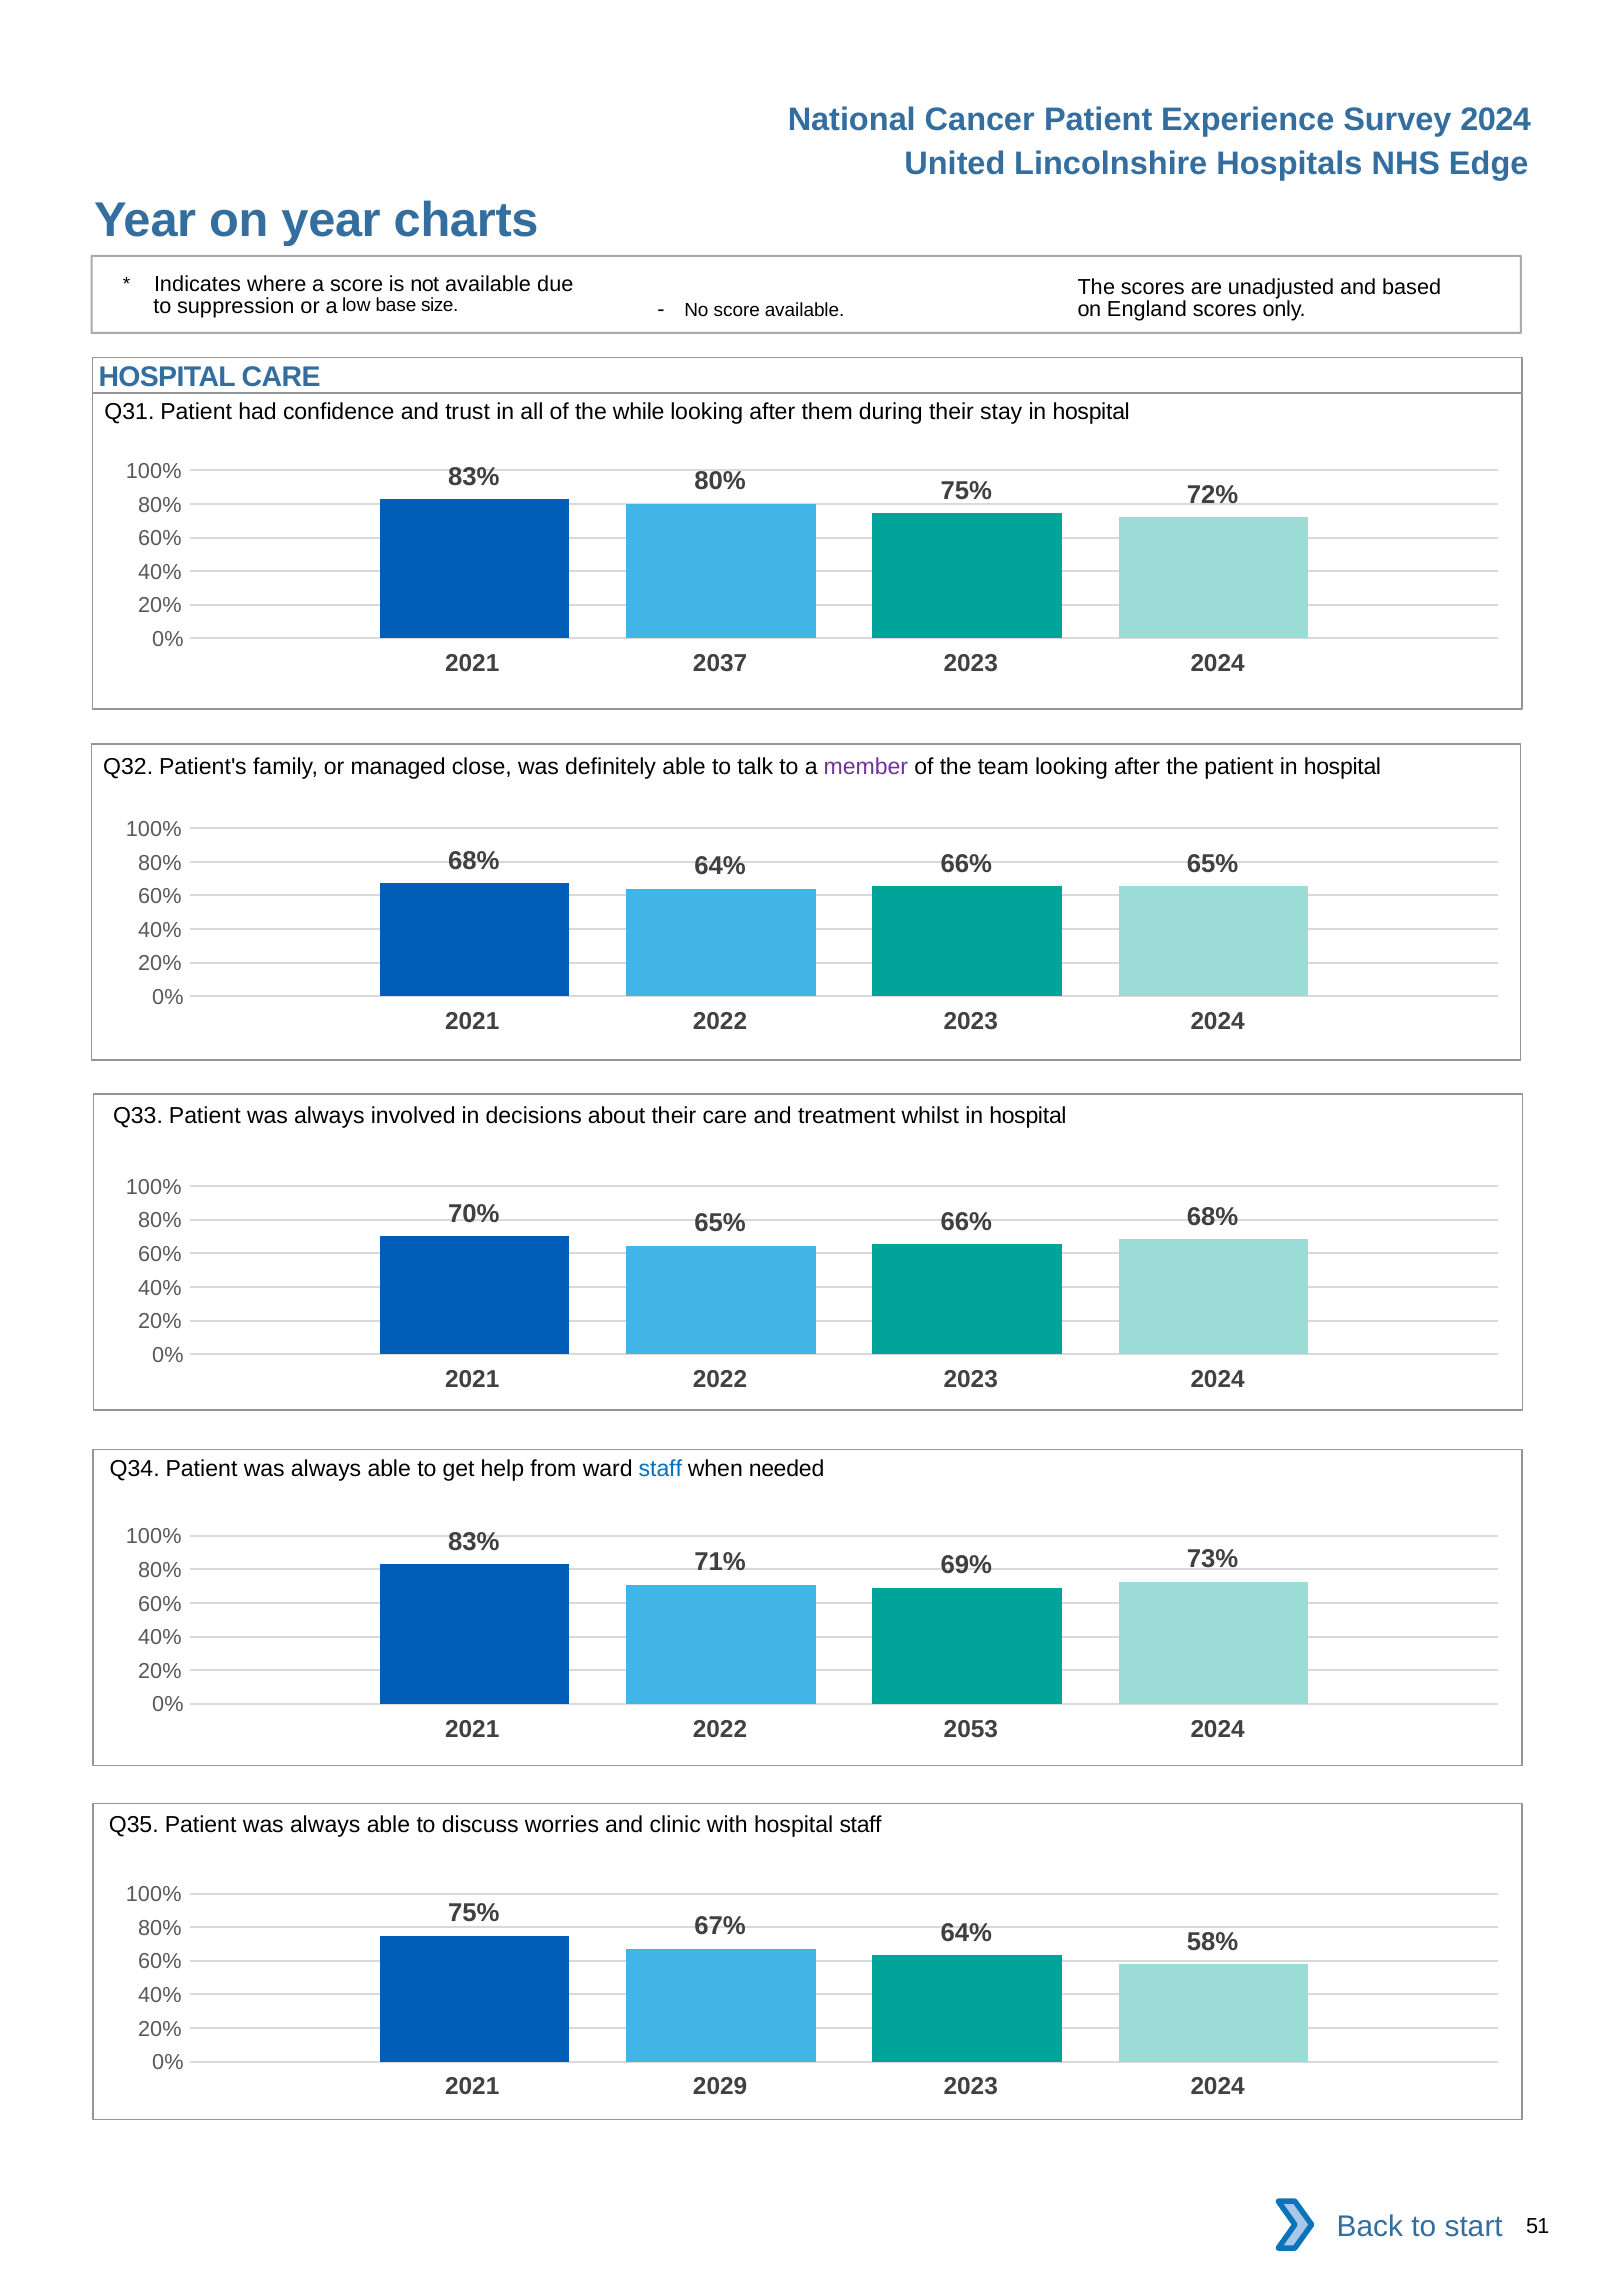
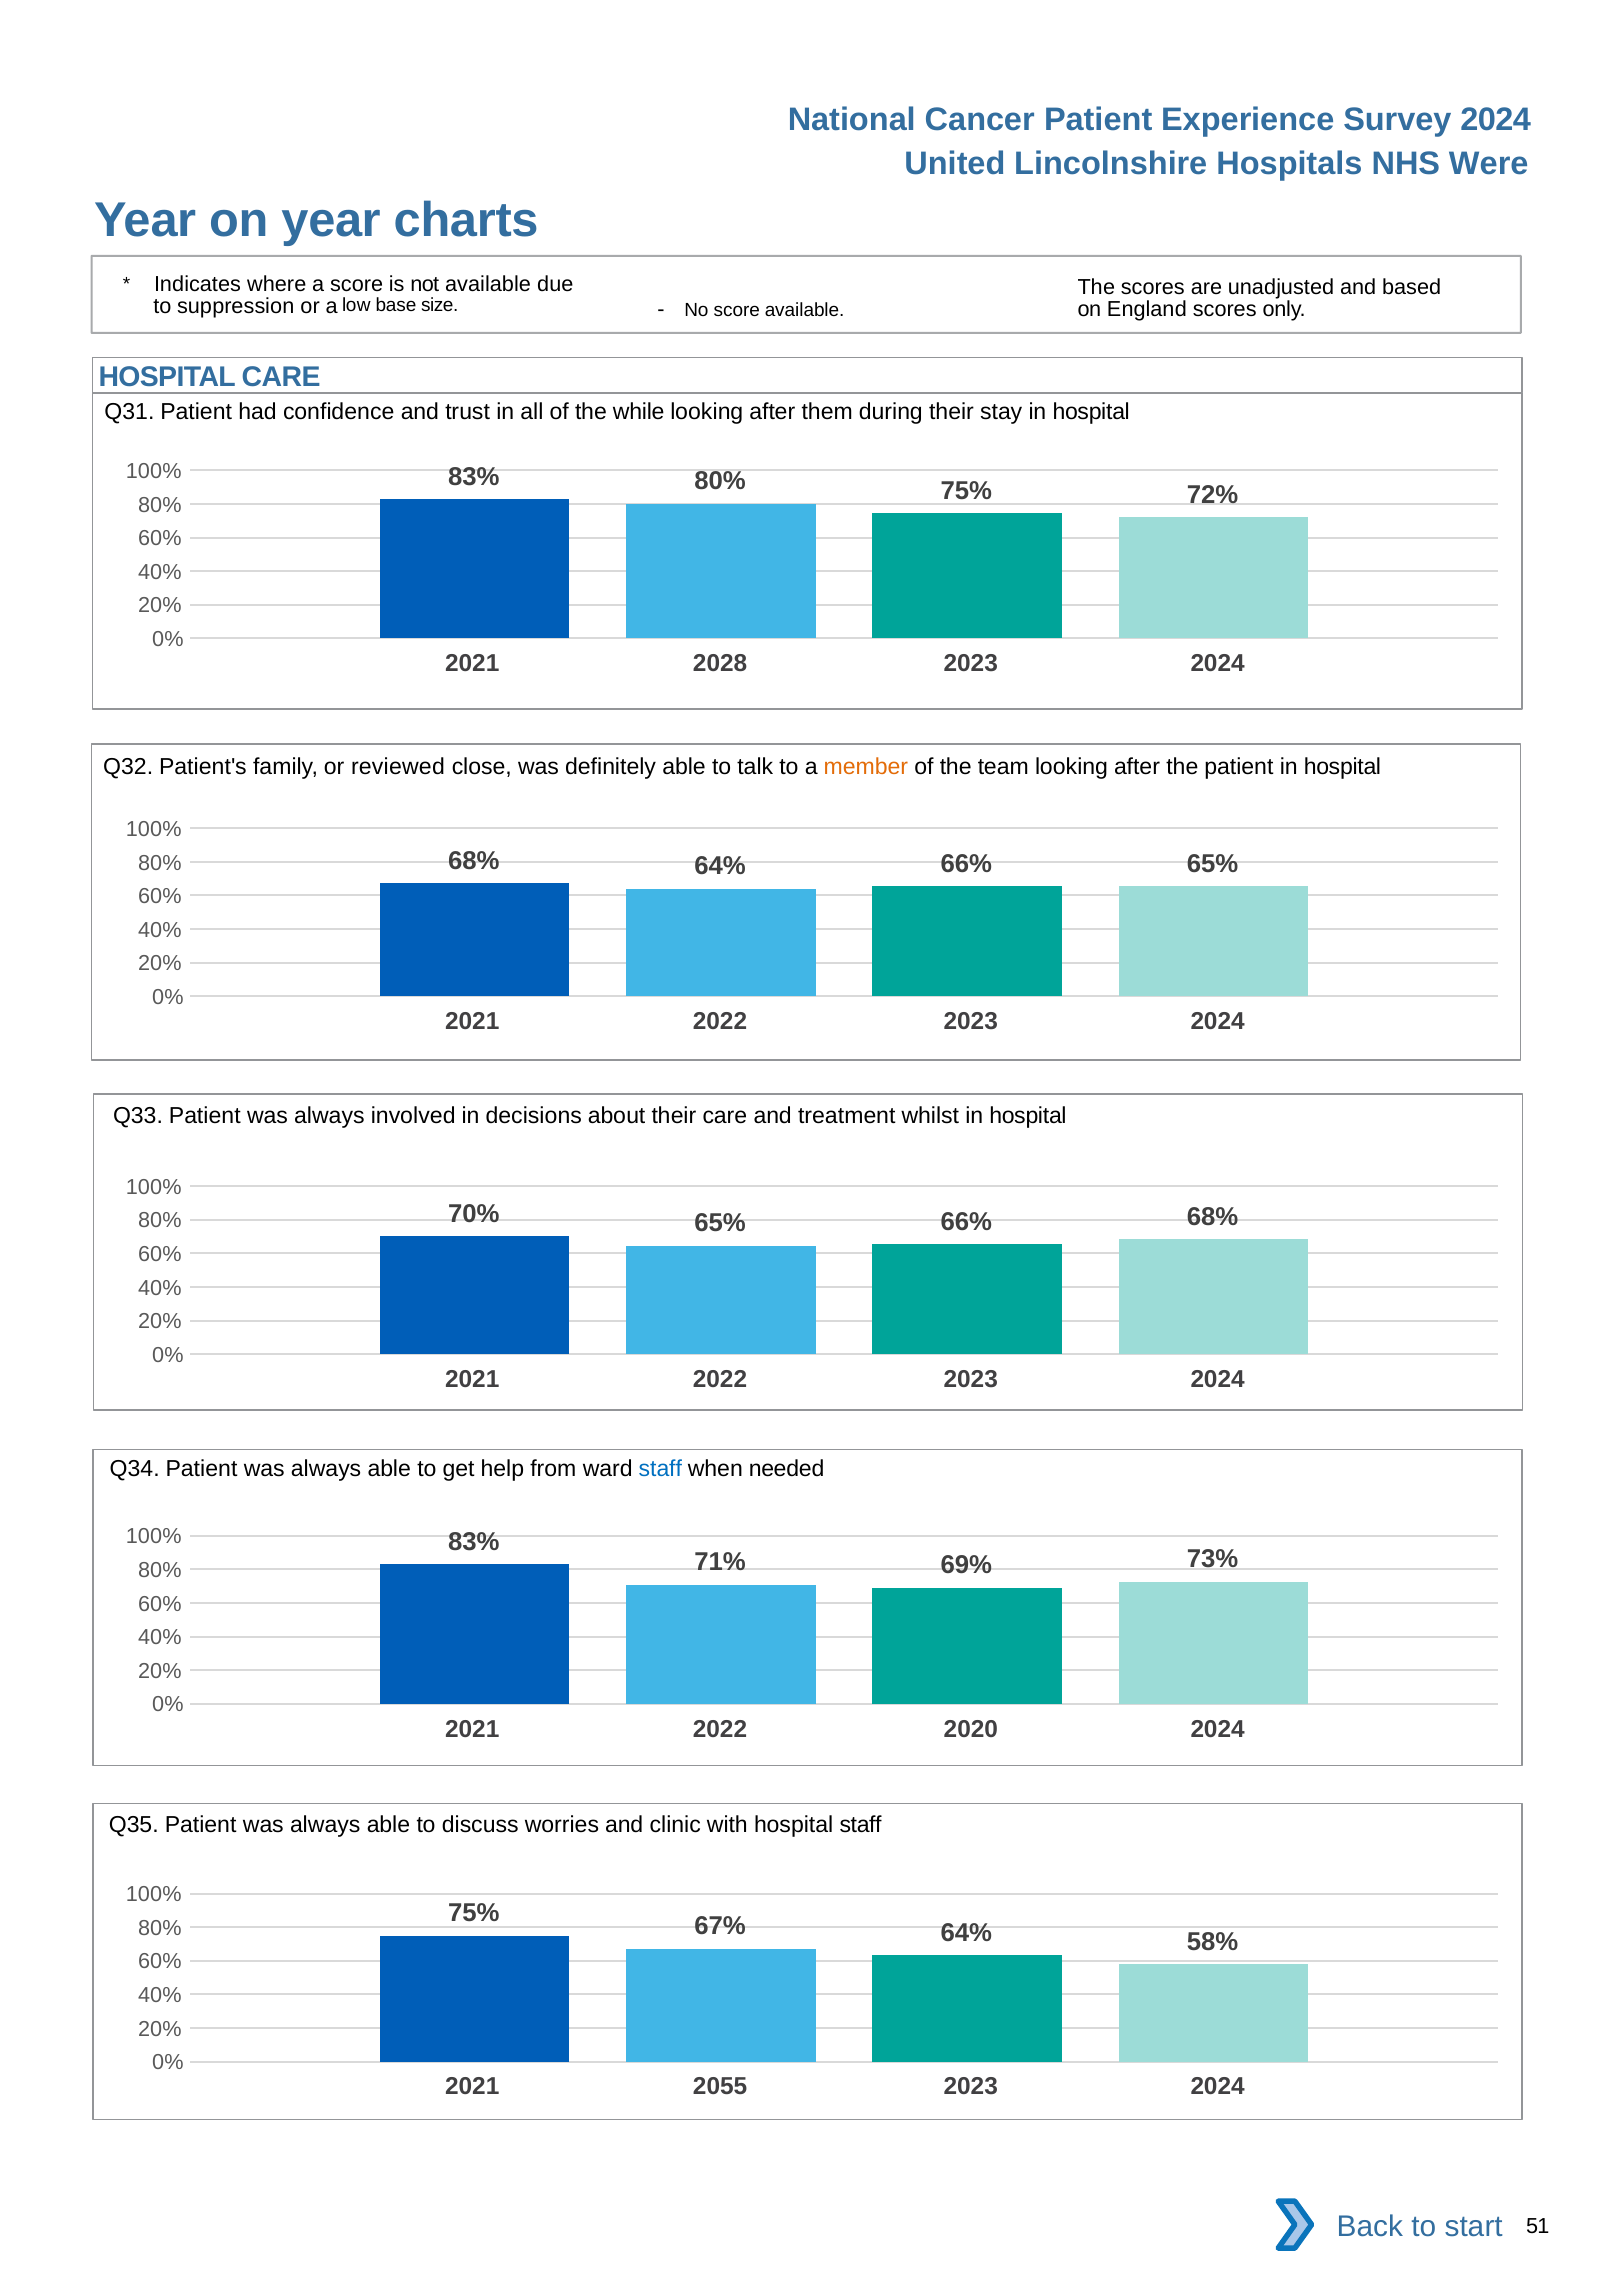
Edge: Edge -> Were (1489, 164)
2037: 2037 -> 2028 (720, 663)
managed: managed -> reviewed (398, 767)
member colour: purple -> orange (866, 767)
2053: 2053 -> 2020 (971, 1729)
2029: 2029 -> 2055 (720, 2086)
